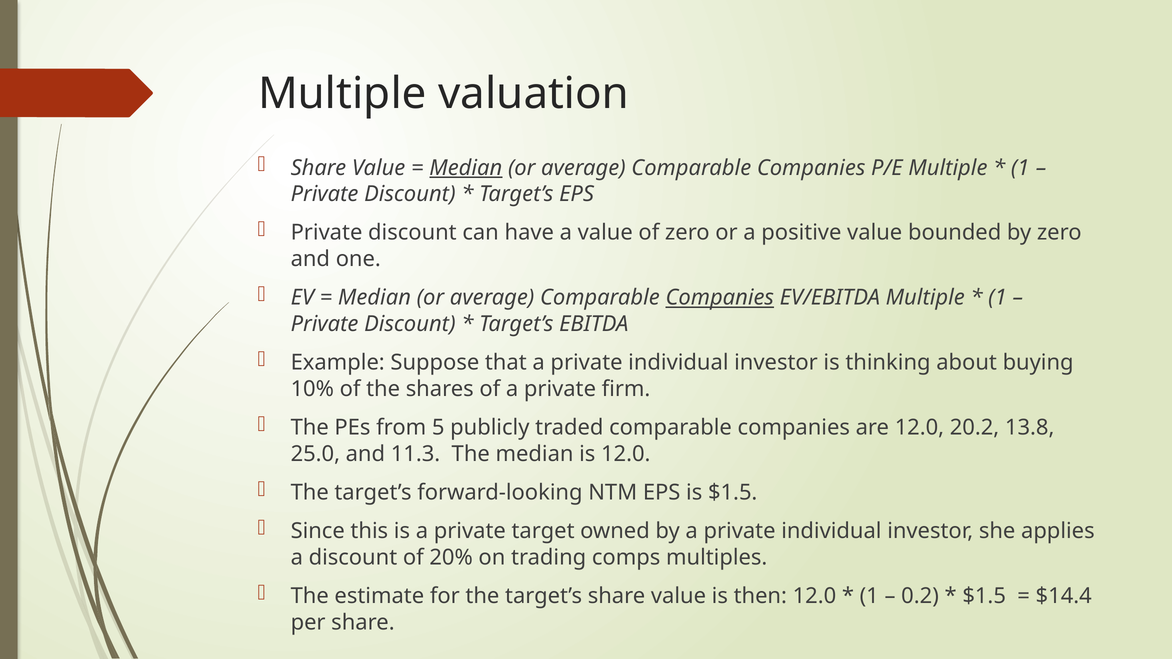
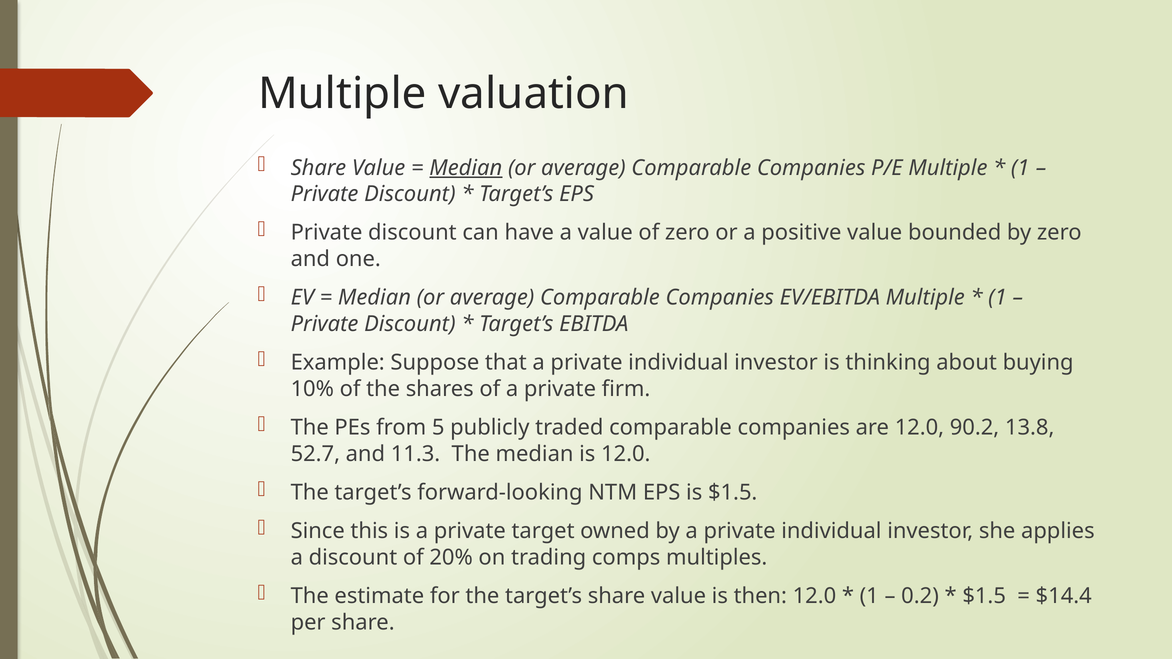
Companies underline: present -> none (720, 298)
20.2: 20.2 -> 90.2 (975, 428)
25.0: 25.0 -> 52.7 (315, 454)
